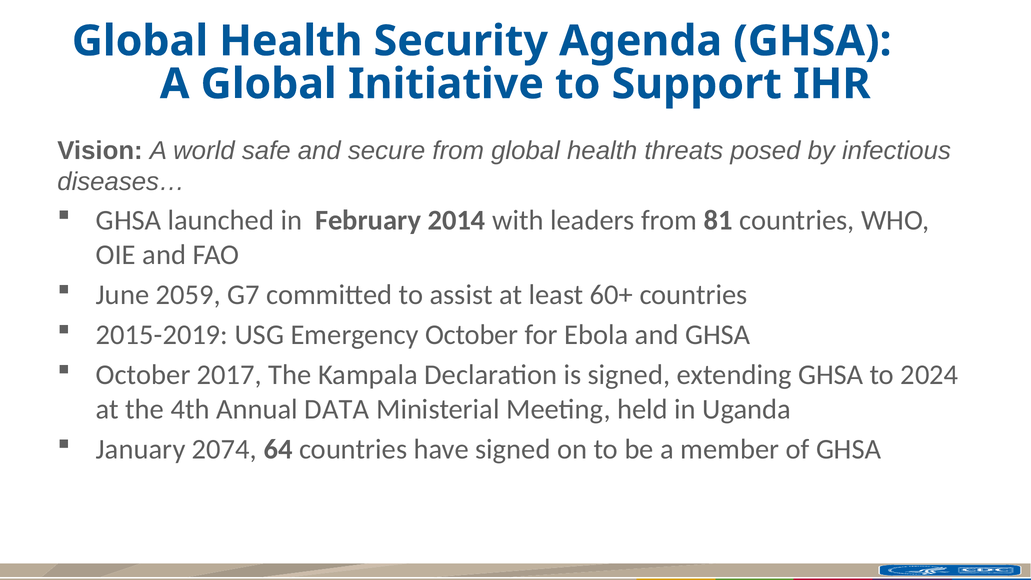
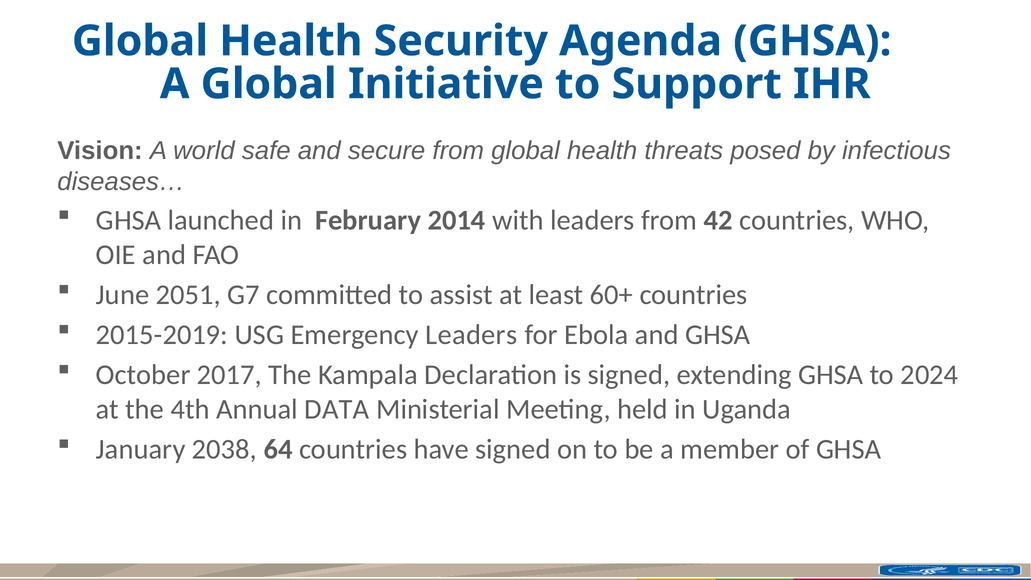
81: 81 -> 42 (718, 220)
2059: 2059 -> 2051 (188, 295)
Emergency October: October -> Leaders (471, 335)
2074: 2074 -> 2038 (224, 449)
